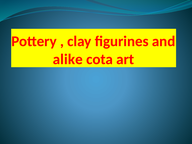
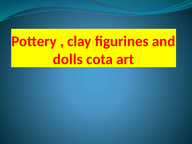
alike: alike -> dolls (68, 59)
